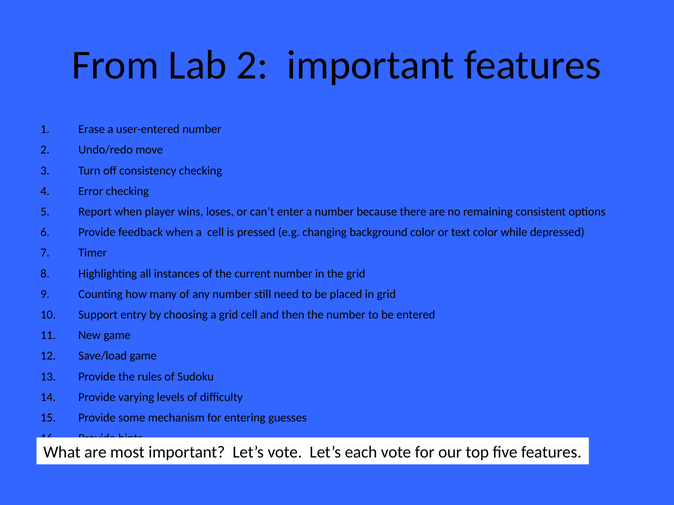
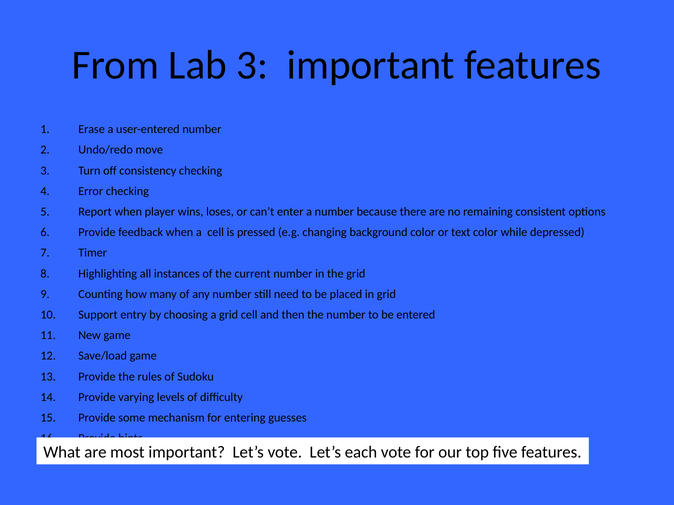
Lab 2: 2 -> 3 (252, 65)
